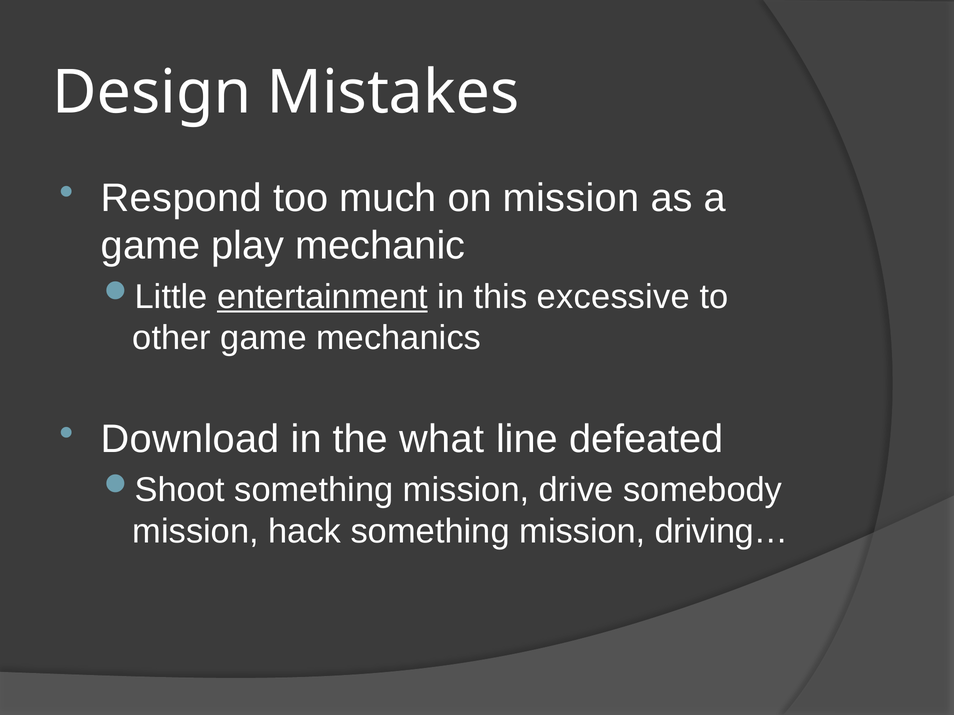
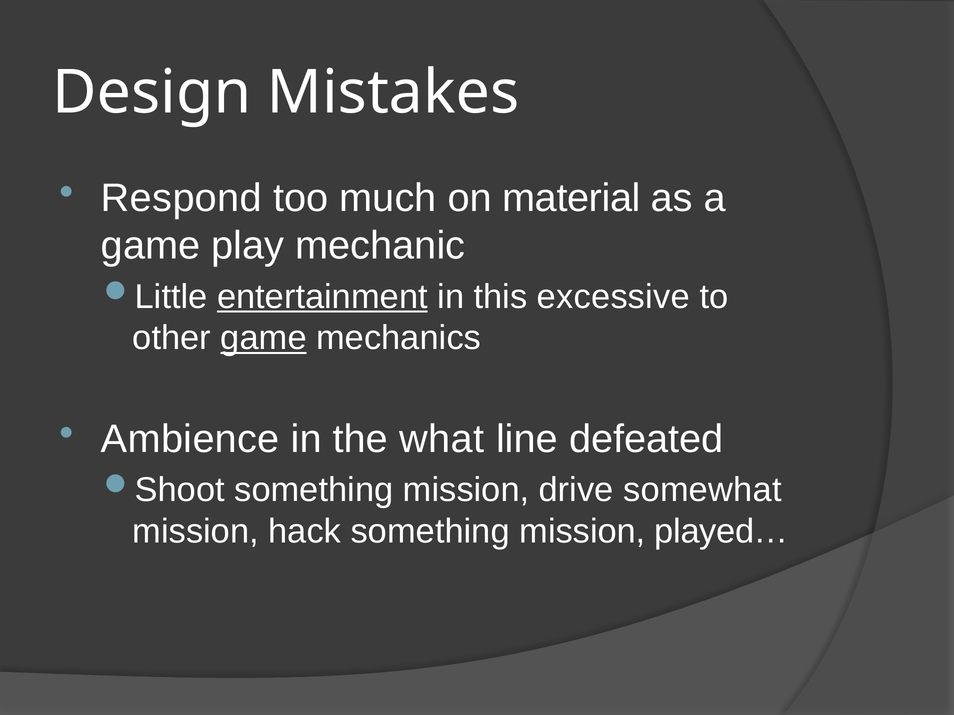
on mission: mission -> material (571, 198)
game underline: none -> present (264, 338)
Download: Download -> Ambience (190, 439)
somebody: somebody -> somewhat (702, 490)
driving…: driving… -> played… (721, 532)
